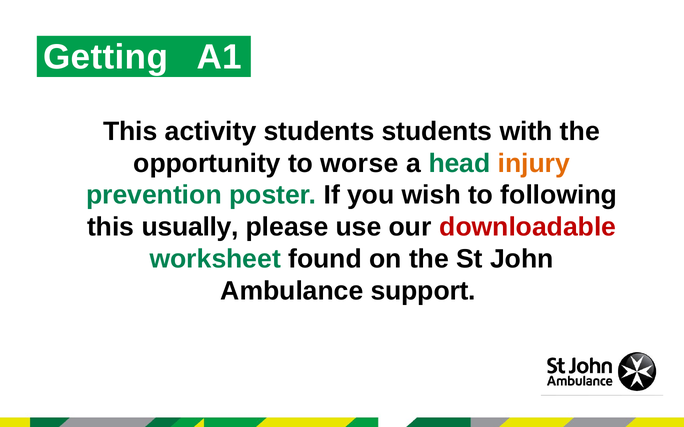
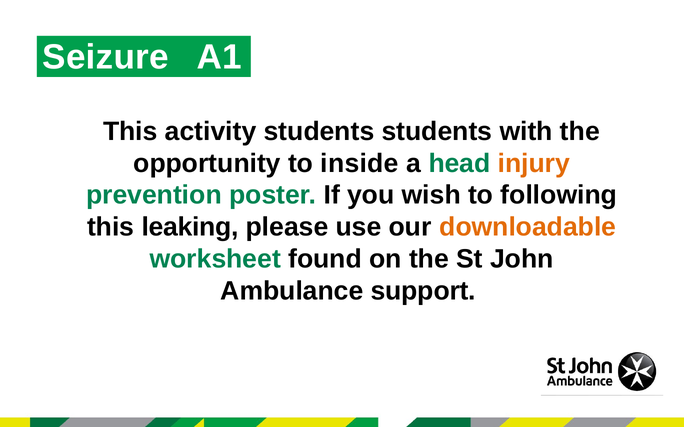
Getting: Getting -> Seizure (106, 57)
worse: worse -> inside (359, 164)
usually: usually -> leaking (190, 227)
downloadable colour: red -> orange (528, 227)
